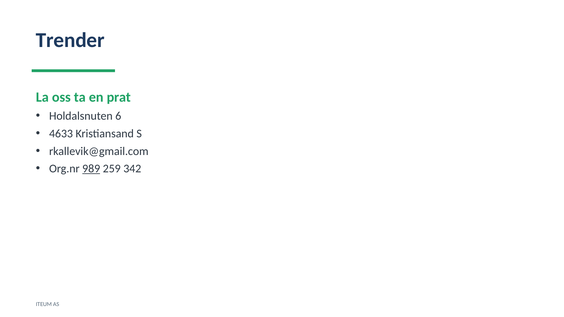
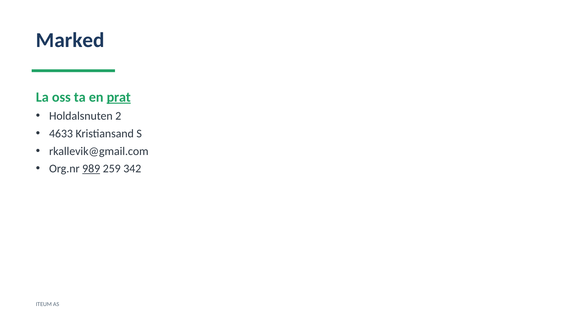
Trender: Trender -> Marked (70, 40)
prat underline: none -> present (119, 97)
6: 6 -> 2 (118, 116)
